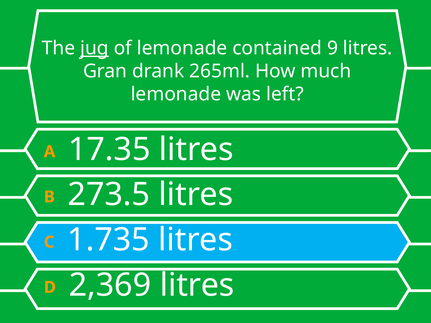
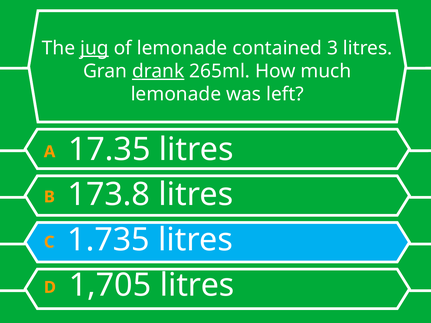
9: 9 -> 3 (333, 48)
drank underline: none -> present (158, 71)
273.5: 273.5 -> 173.8 (109, 195)
2,369: 2,369 -> 1,705 (110, 285)
